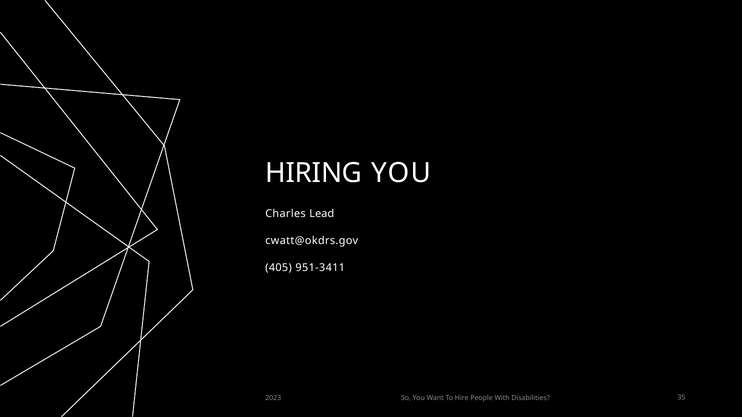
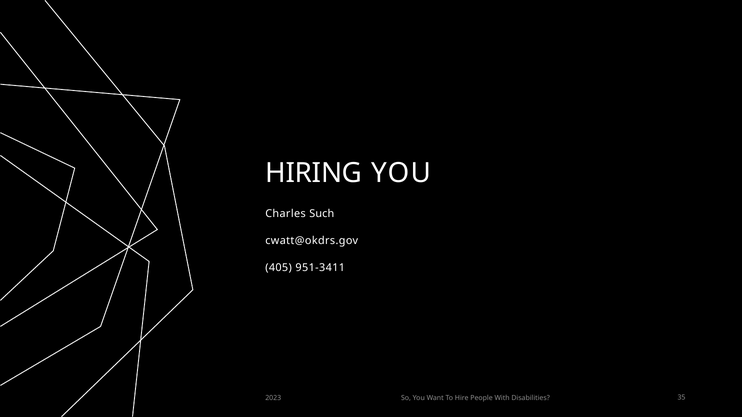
Lead: Lead -> Such (322, 214)
